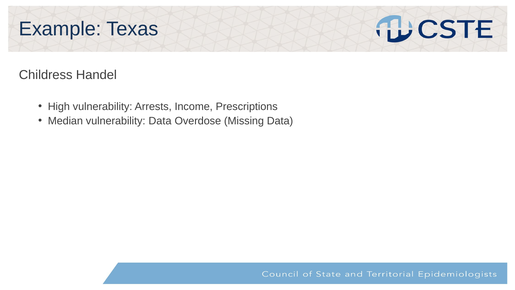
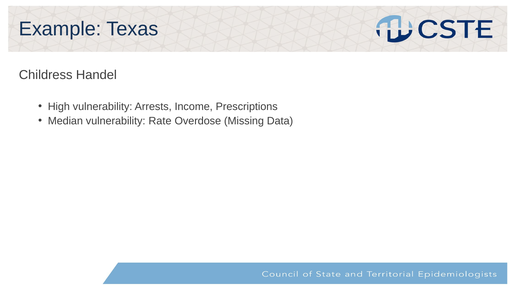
vulnerability Data: Data -> Rate (160, 121)
